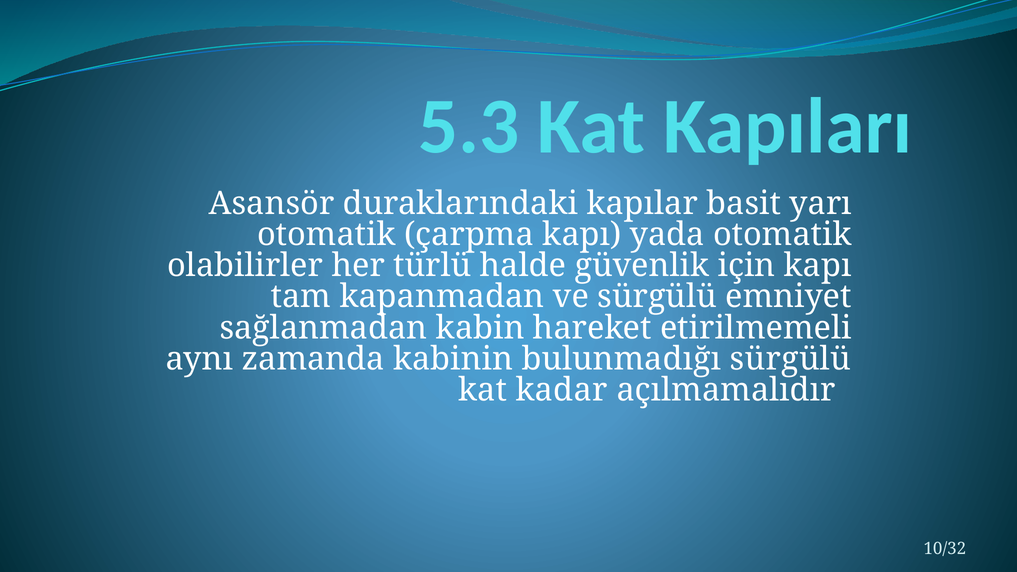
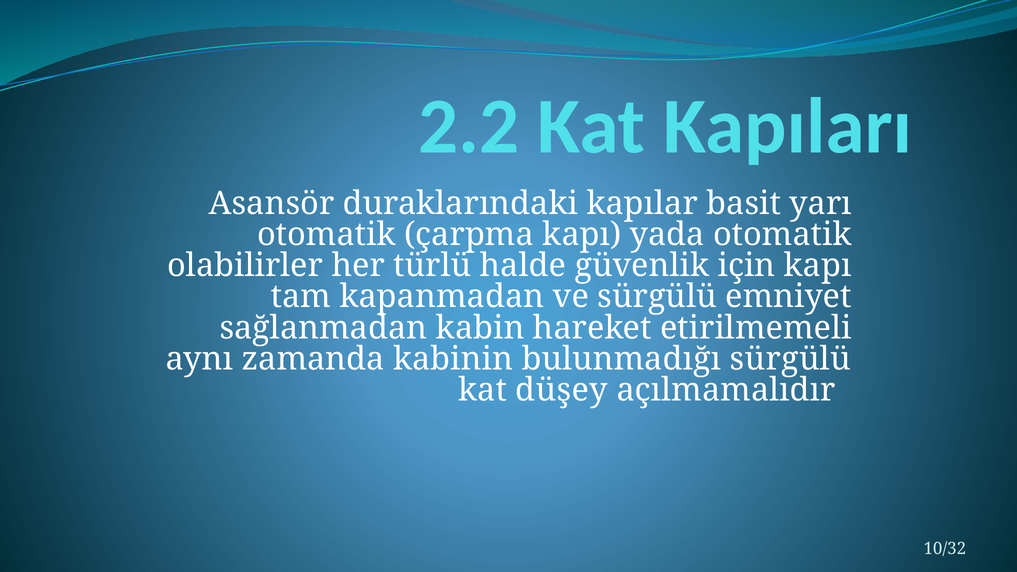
5.3: 5.3 -> 2.2 (469, 126)
kadar: kadar -> düşey (562, 390)
